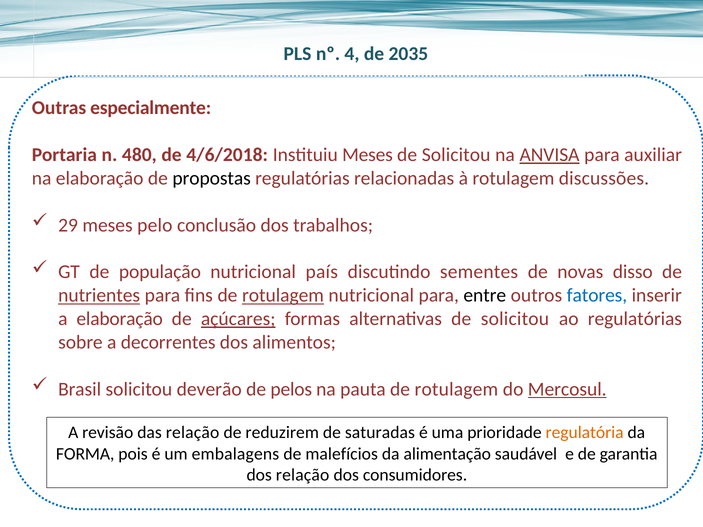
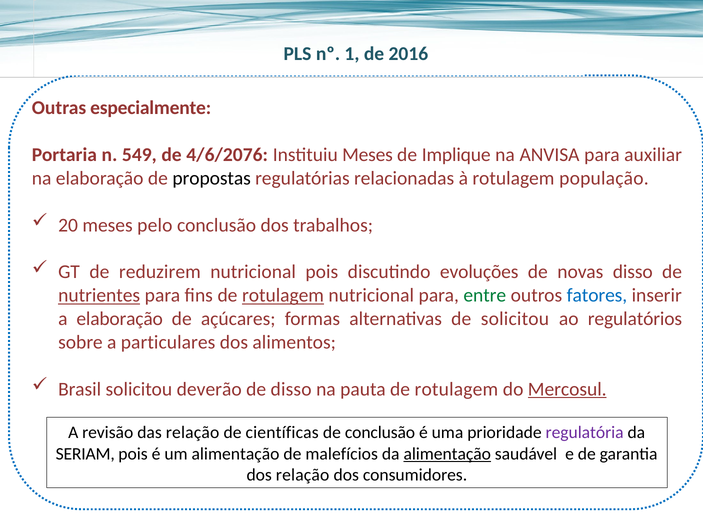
4: 4 -> 1 (352, 54)
2035: 2035 -> 2016 (408, 54)
480: 480 -> 549 (139, 155)
4/6/2018: 4/6/2018 -> 4/6/2076 (227, 155)
Solicitou: Solicitou -> Implique (456, 155)
ANVISA underline: present -> none (550, 155)
discussões: discussões -> população (604, 178)
29: 29 -> 20 (68, 225)
população: população -> reduzirem (160, 272)
nutricional país: país -> pois (322, 272)
sementes: sementes -> evoluções (479, 272)
entre colour: black -> green (485, 296)
açúcares underline: present -> none (238, 319)
ao regulatórias: regulatórias -> regulatórios (635, 319)
decorrentes: decorrentes -> particulares (168, 343)
de pelos: pelos -> disso (291, 389)
reduzirem: reduzirem -> científicas (282, 433)
de saturadas: saturadas -> conclusão (380, 433)
regulatória colour: orange -> purple (585, 433)
FORMA: FORMA -> SERIAM (85, 454)
um embalagens: embalagens -> alimentação (236, 454)
alimentação underline: none -> present (447, 454)
